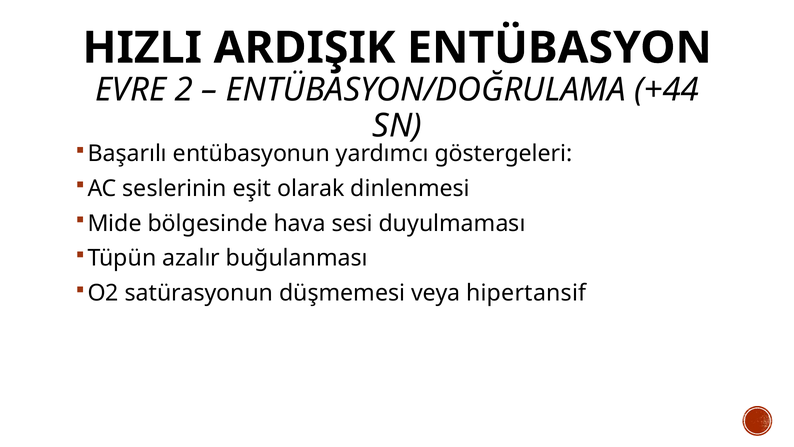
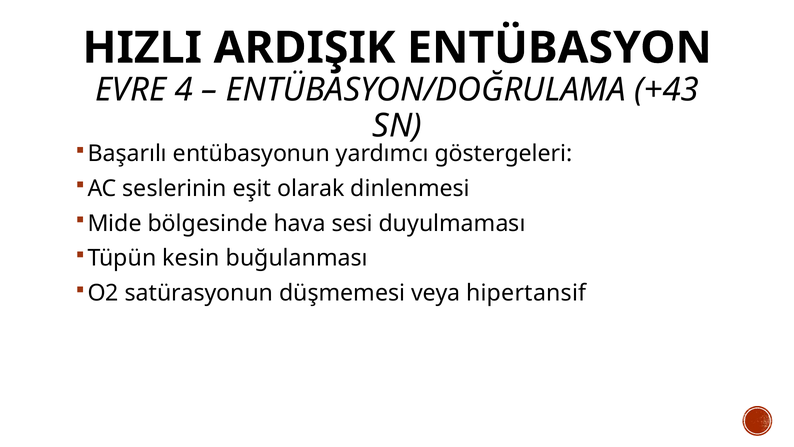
2: 2 -> 4 (184, 90)
+44: +44 -> +43 (667, 90)
azalır: azalır -> kesin (191, 258)
